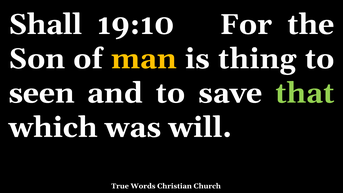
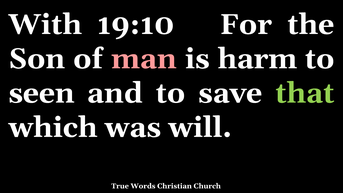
Shall: Shall -> With (45, 25)
man colour: yellow -> pink (144, 59)
thing: thing -> harm (257, 59)
